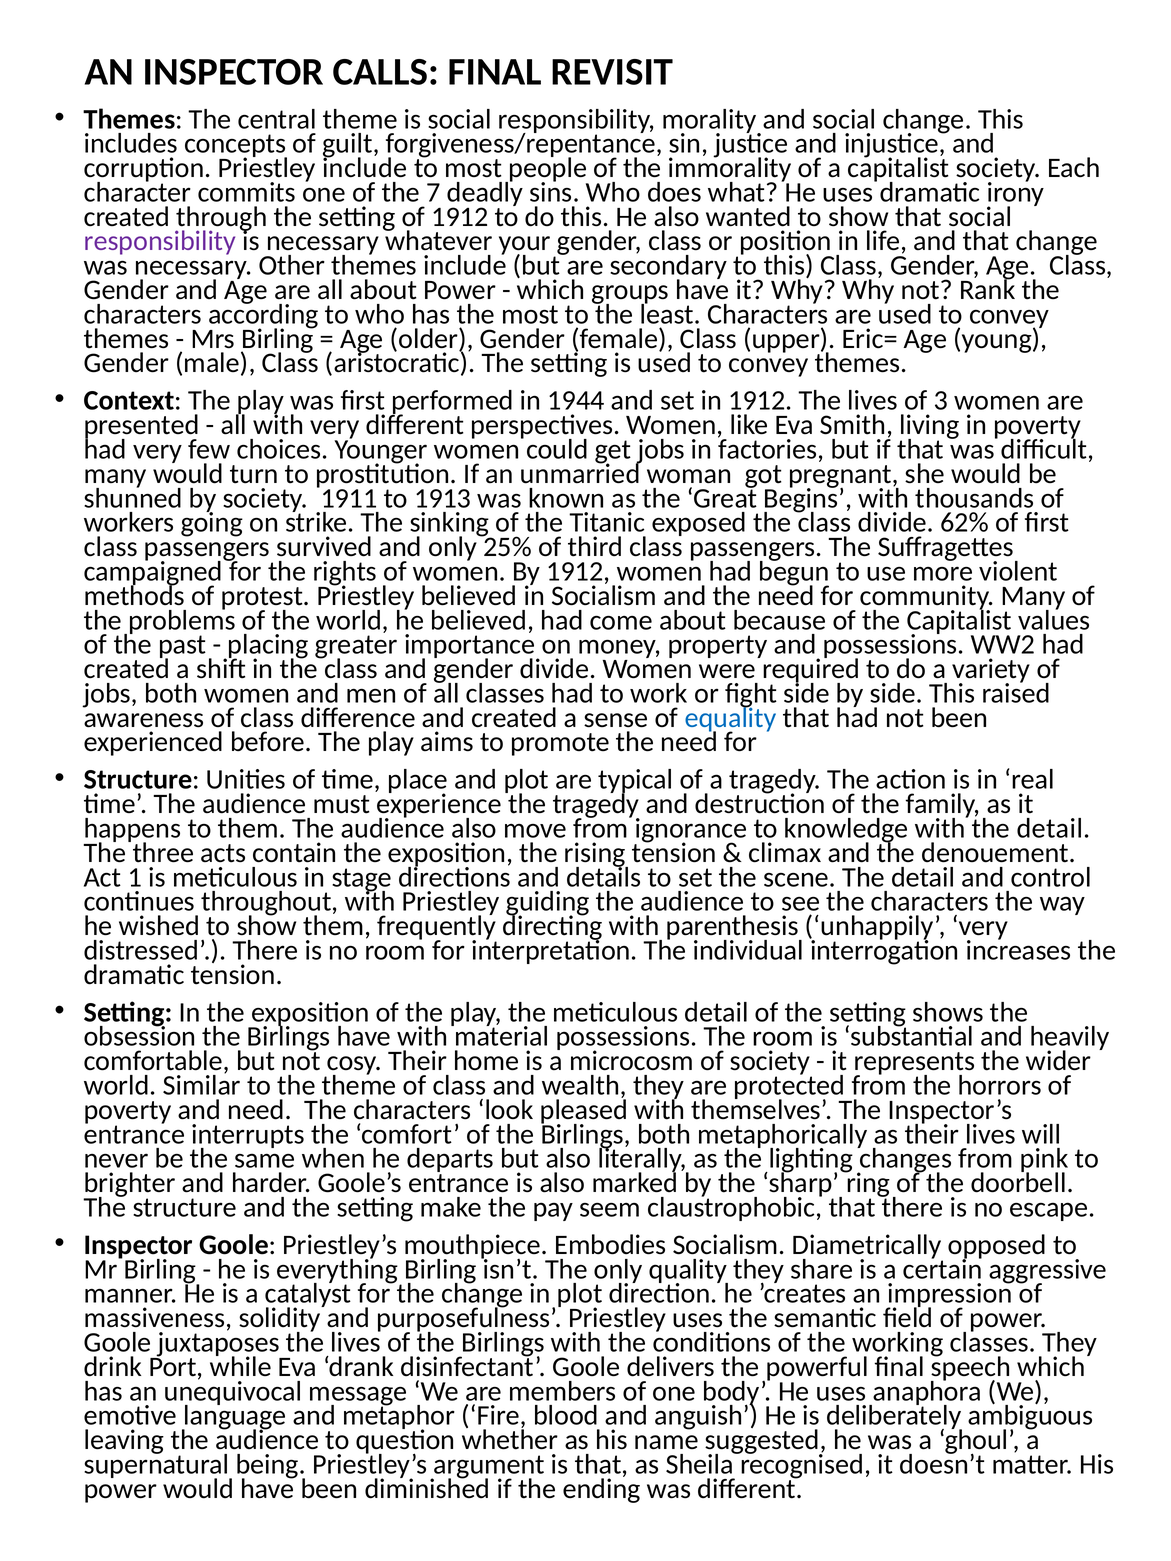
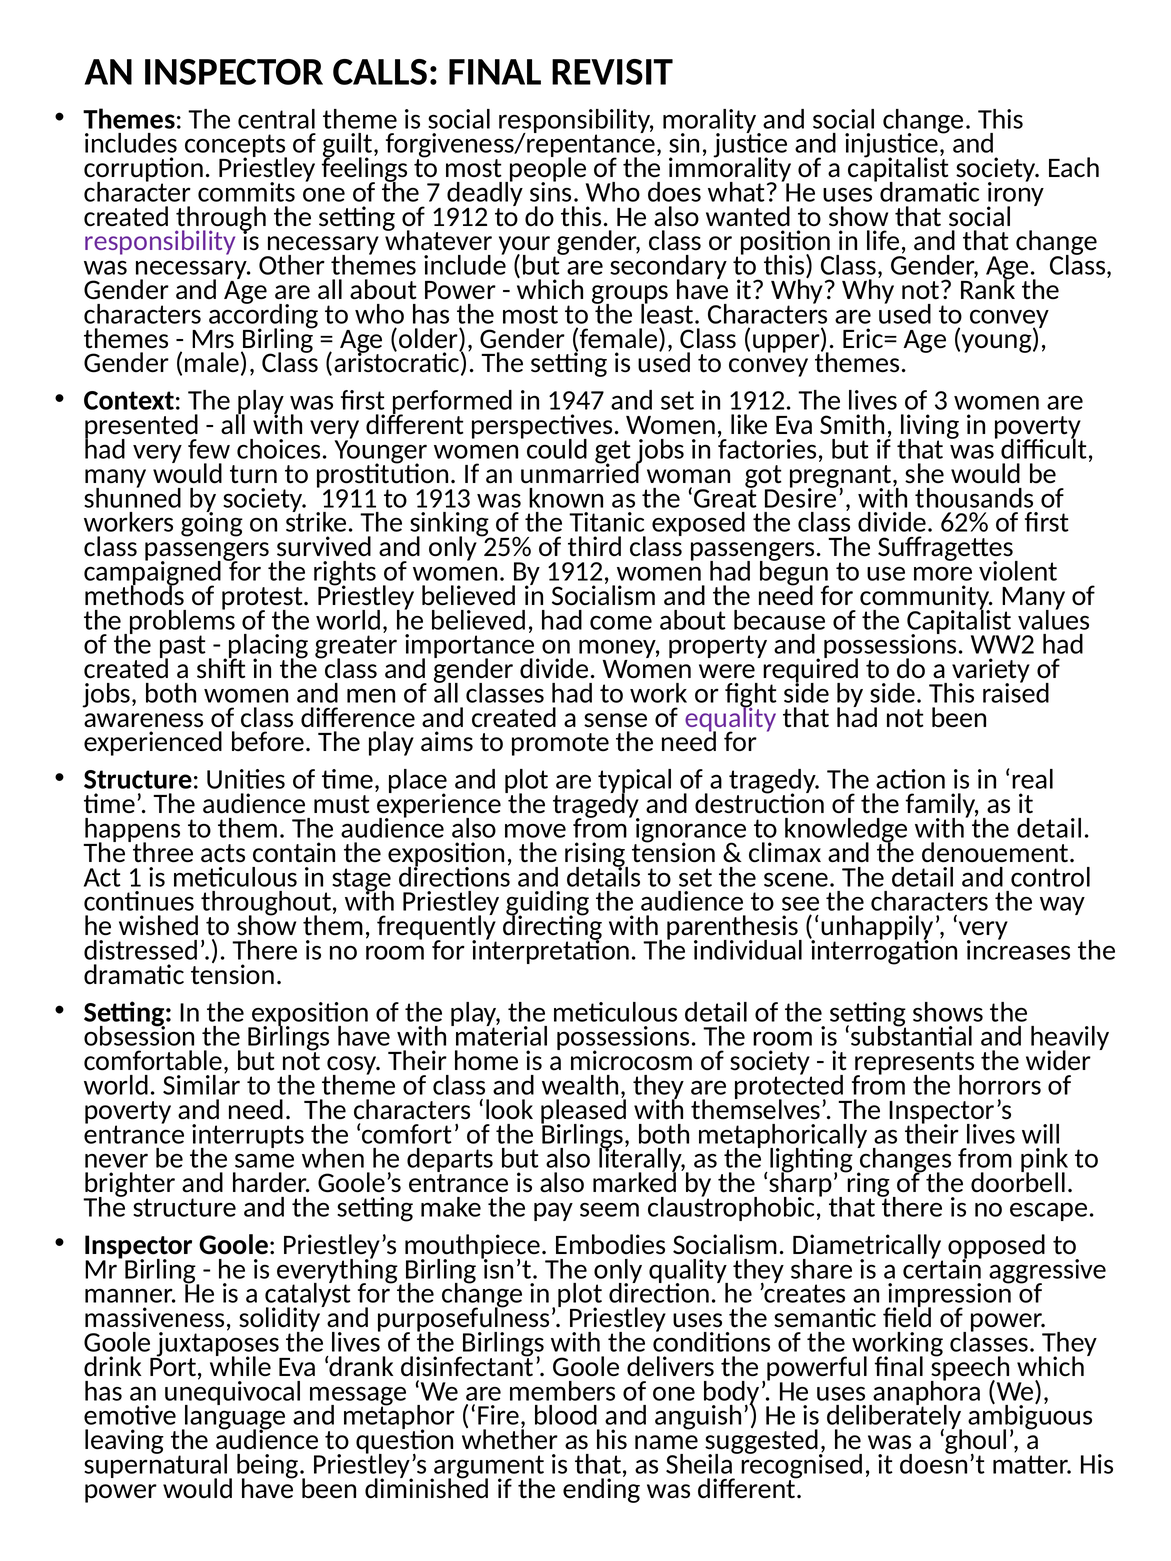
Priestley include: include -> feelings (365, 168)
1944: 1944 -> 1947 (576, 401)
Begins: Begins -> Desire (808, 498)
equality colour: blue -> purple (731, 718)
